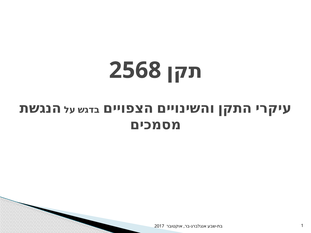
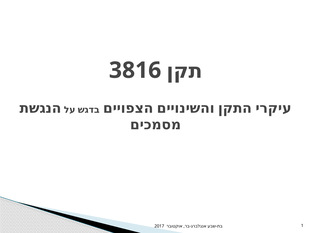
2568: 2568 -> 3816 (135, 70)
